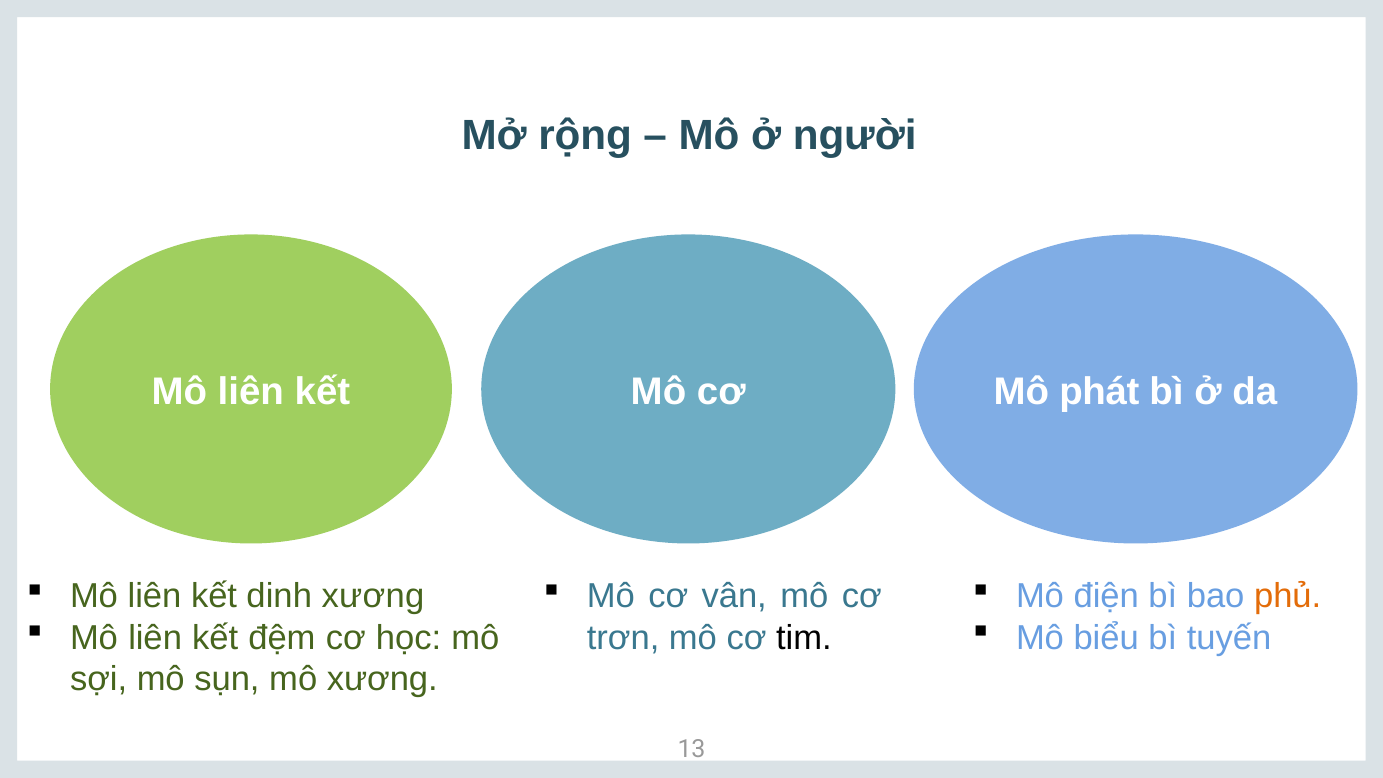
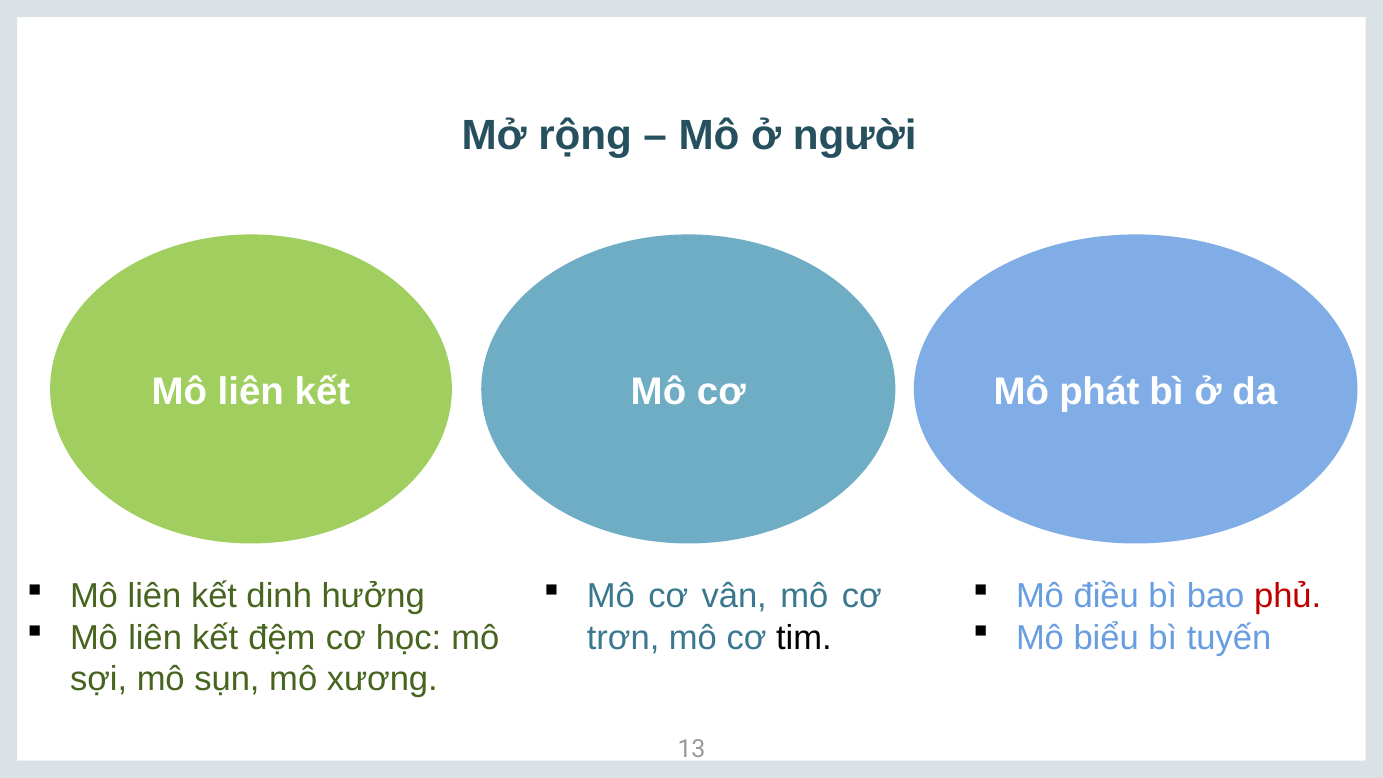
dinh xương: xương -> hưởng (373, 597)
điện: điện -> điều (1106, 597)
phủ colour: orange -> red (1288, 597)
